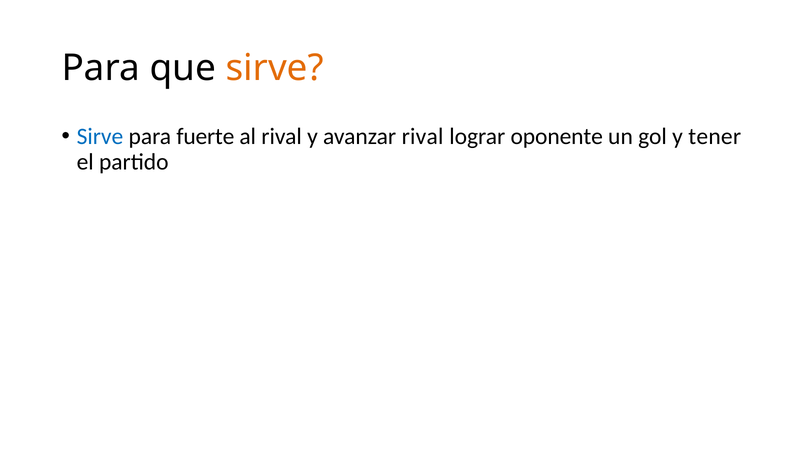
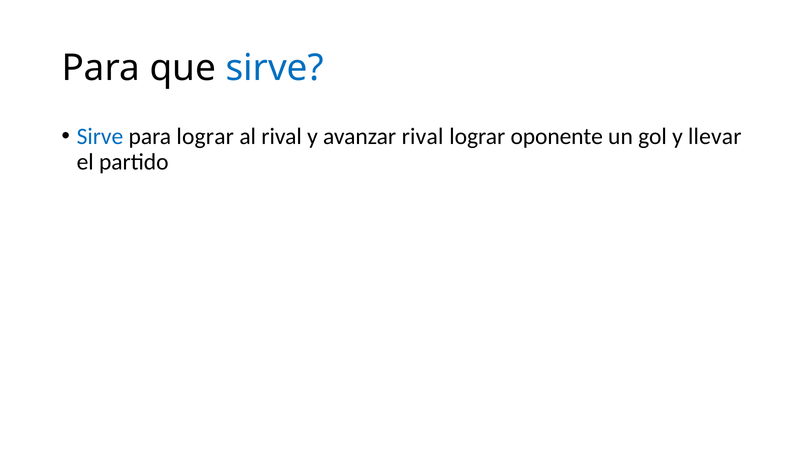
sirve colour: orange -> blue (275, 68)
para fuerte: fuerte -> lograr (205, 136)
tener: tener -> llevar (715, 136)
